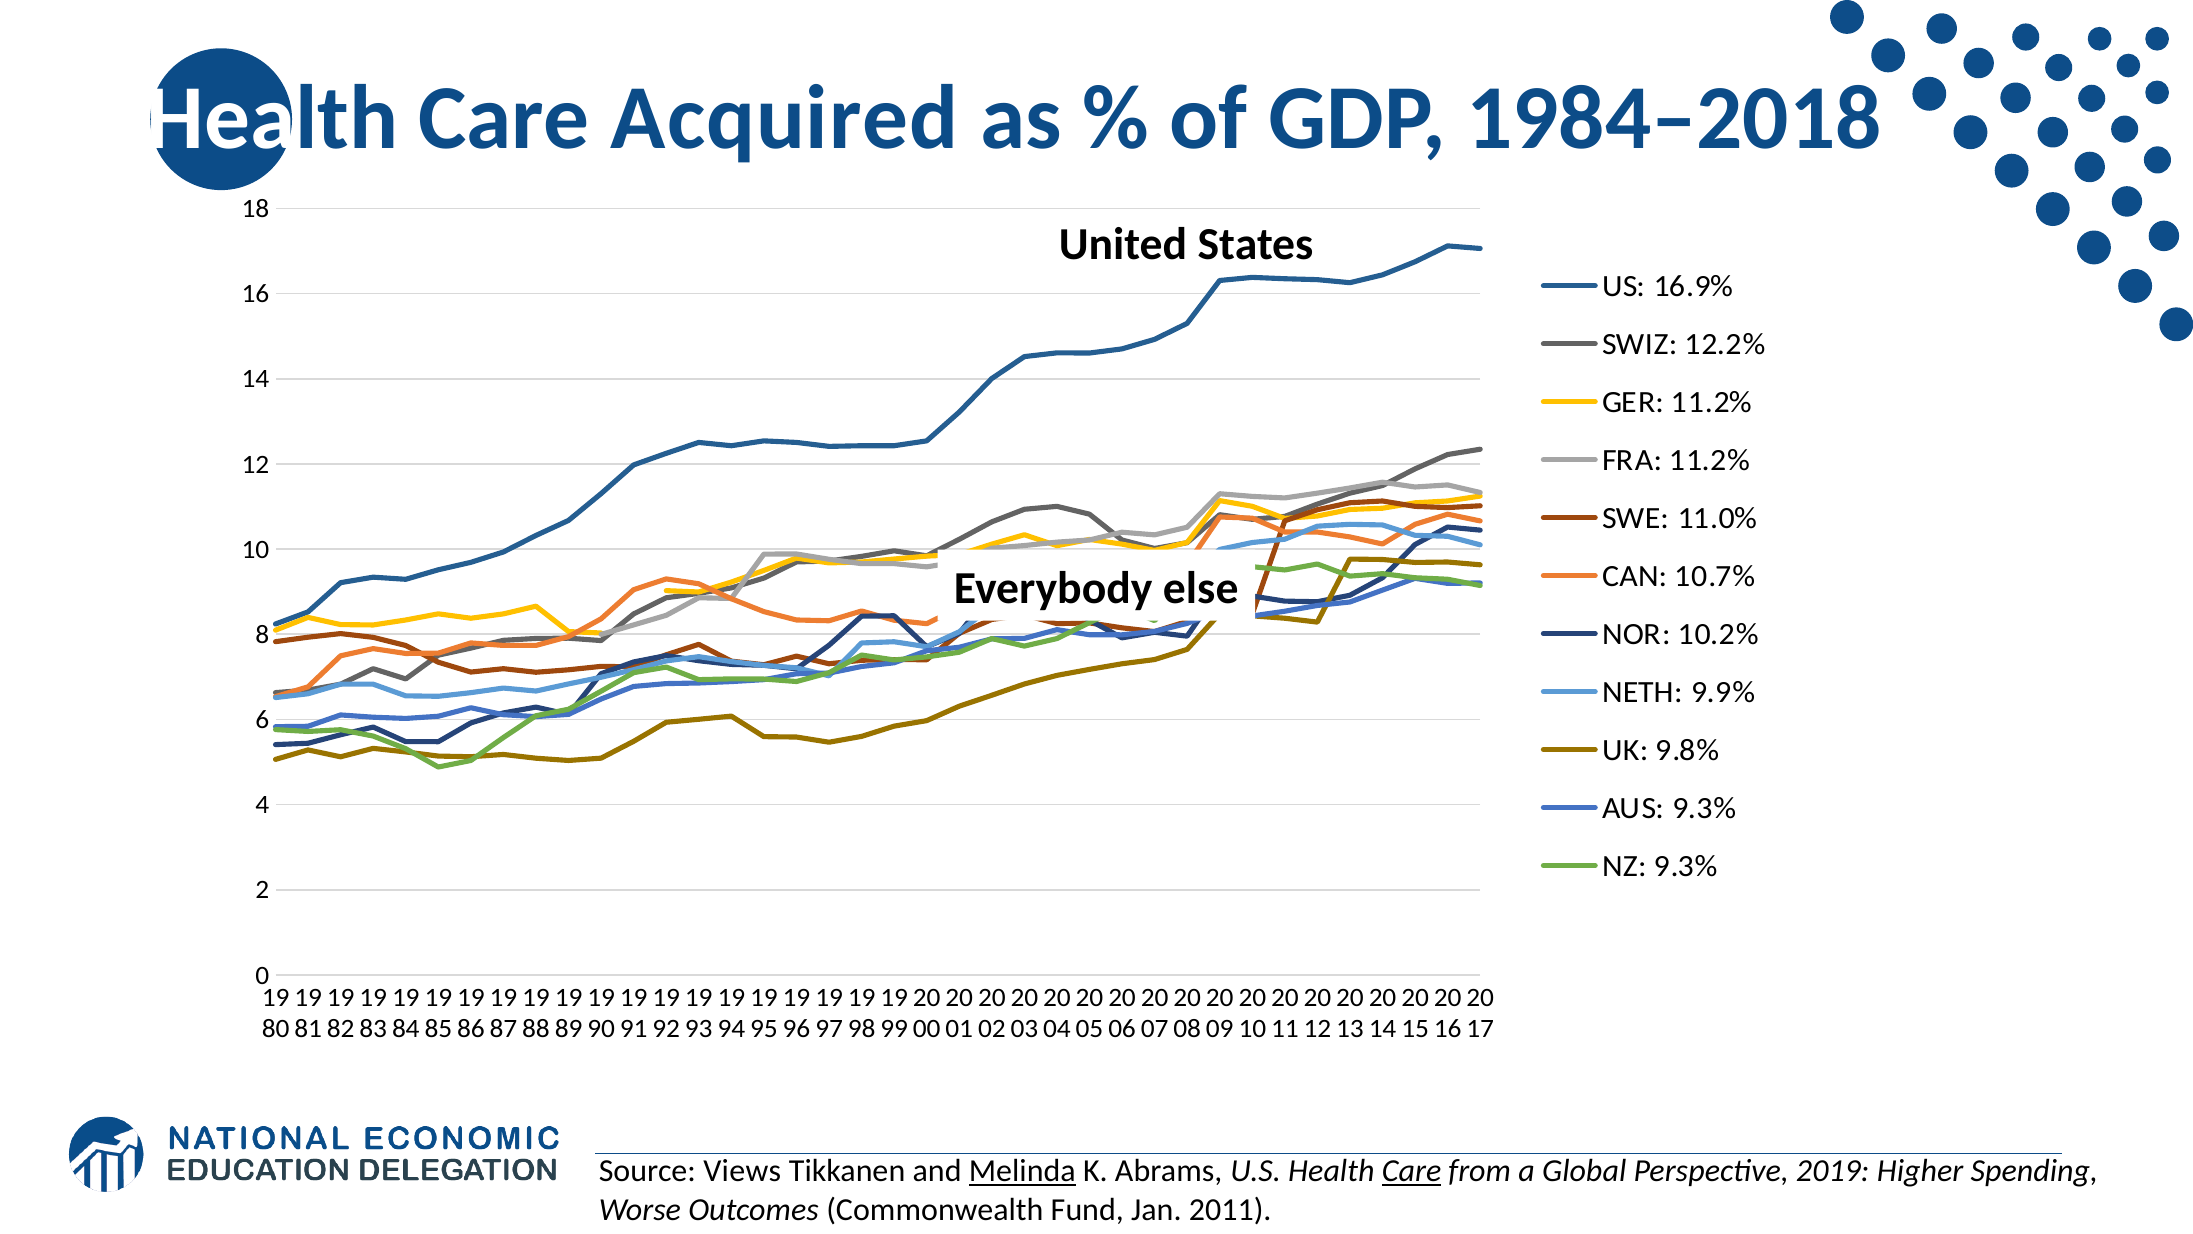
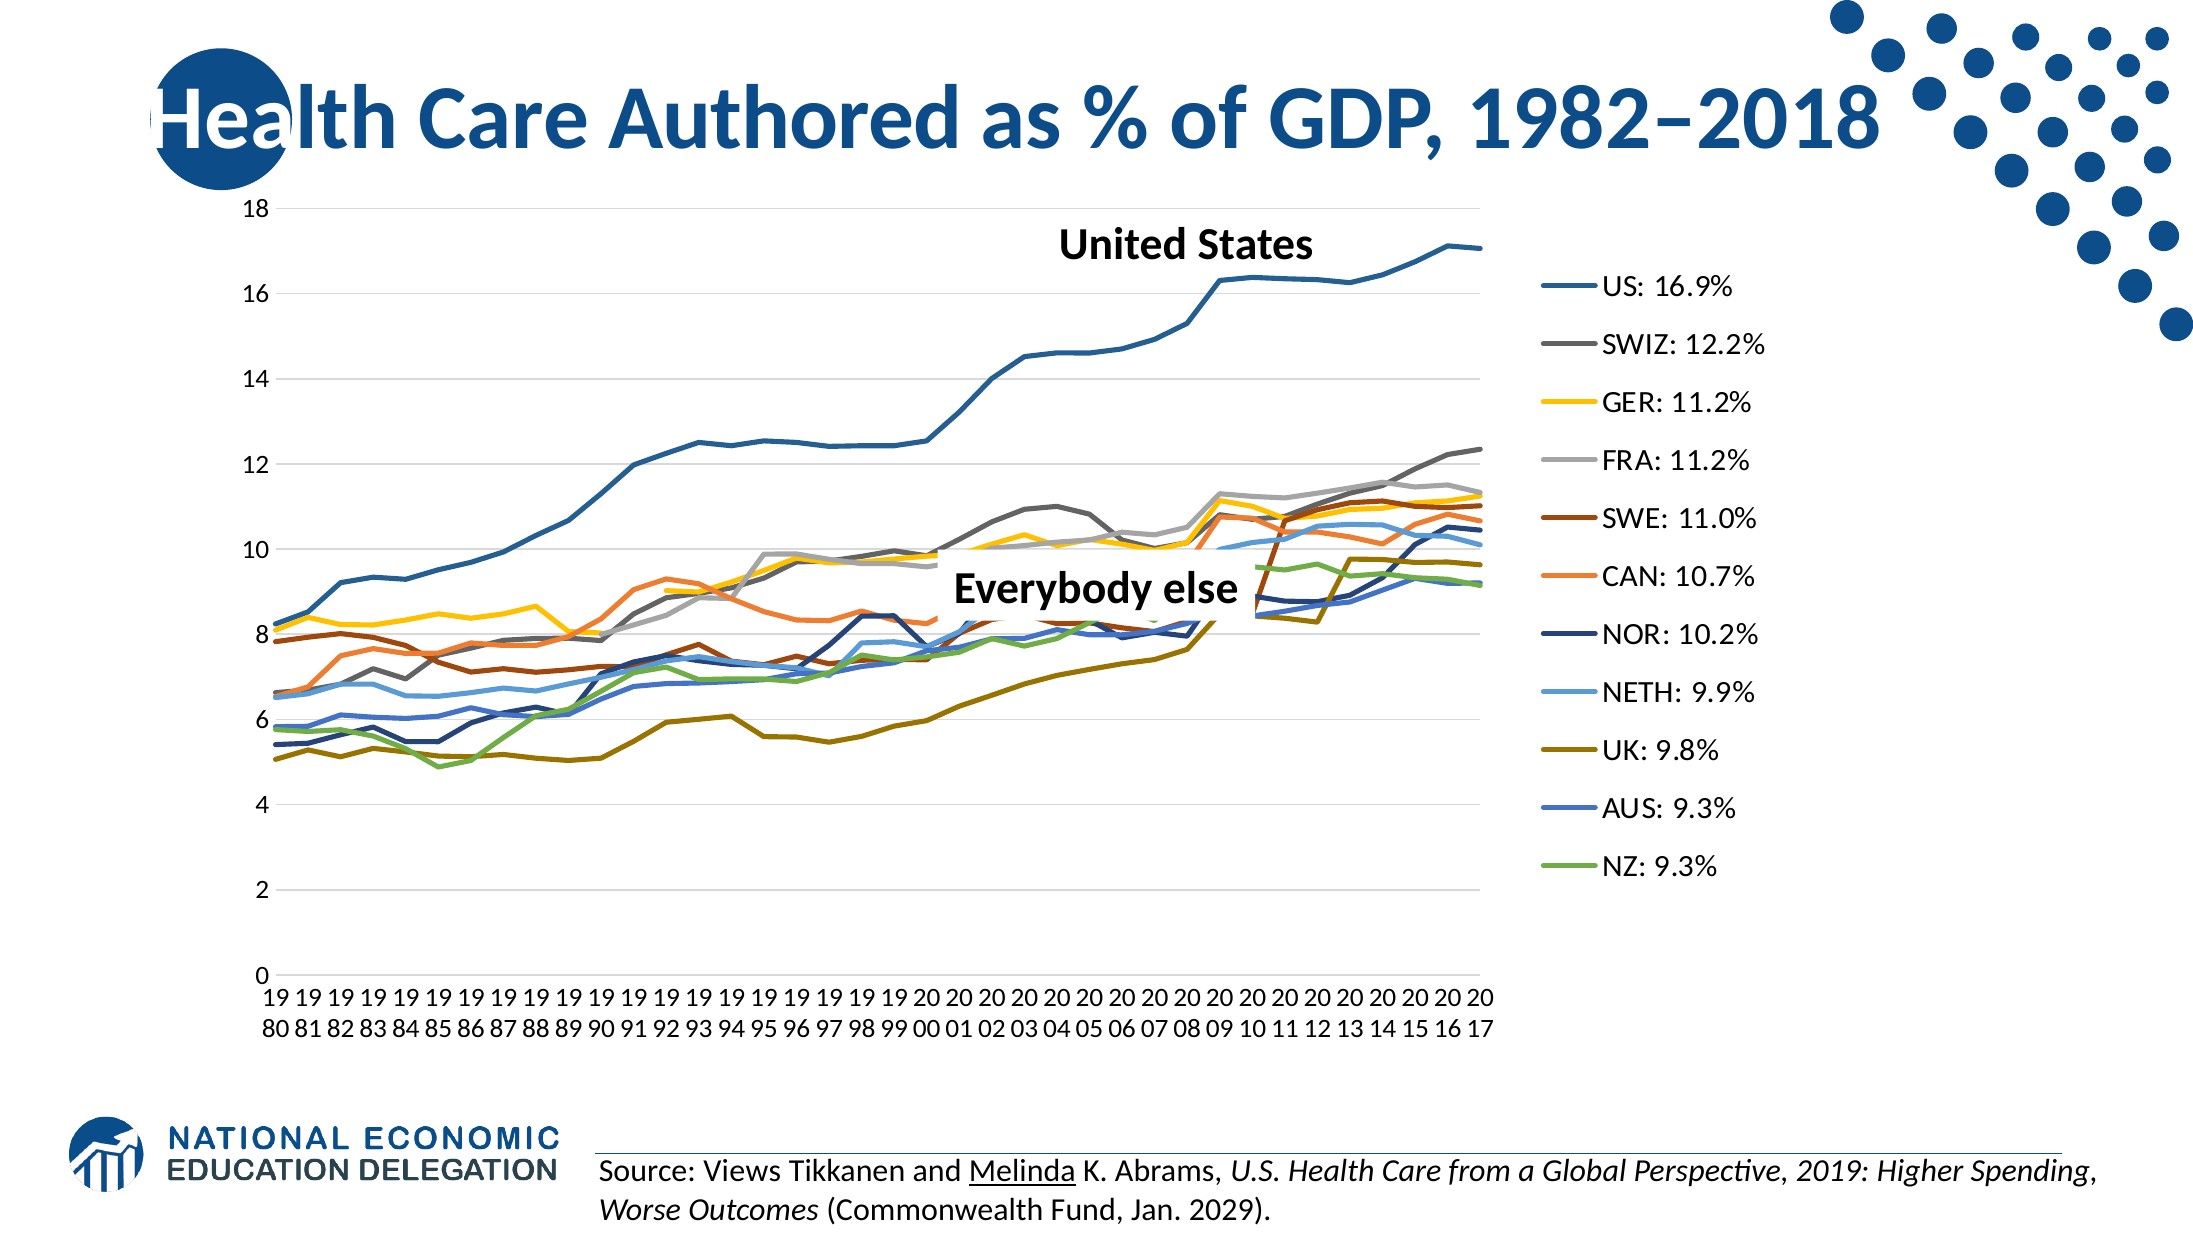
Acquired: Acquired -> Authored (786, 119)
1984–2018: 1984–2018 -> 1982–2018 (1674, 119)
Care underline: present -> none (1412, 1171)
2011: 2011 -> 2029 (1230, 1209)
